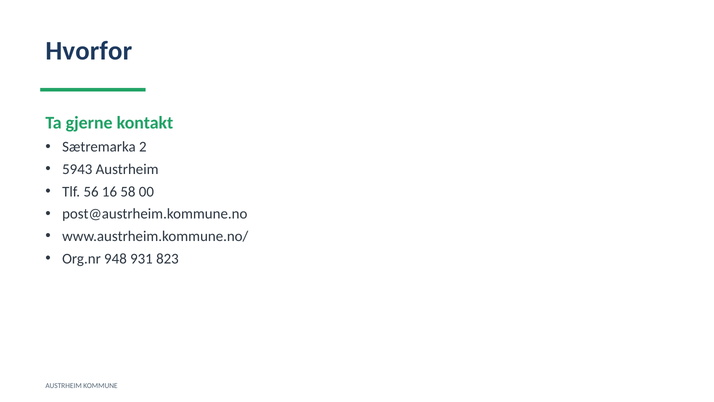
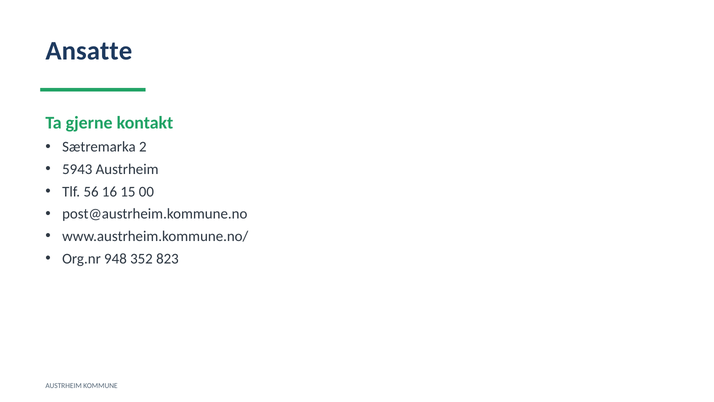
Hvorfor: Hvorfor -> Ansatte (89, 51)
58: 58 -> 15 (128, 191)
931: 931 -> 352 (141, 258)
